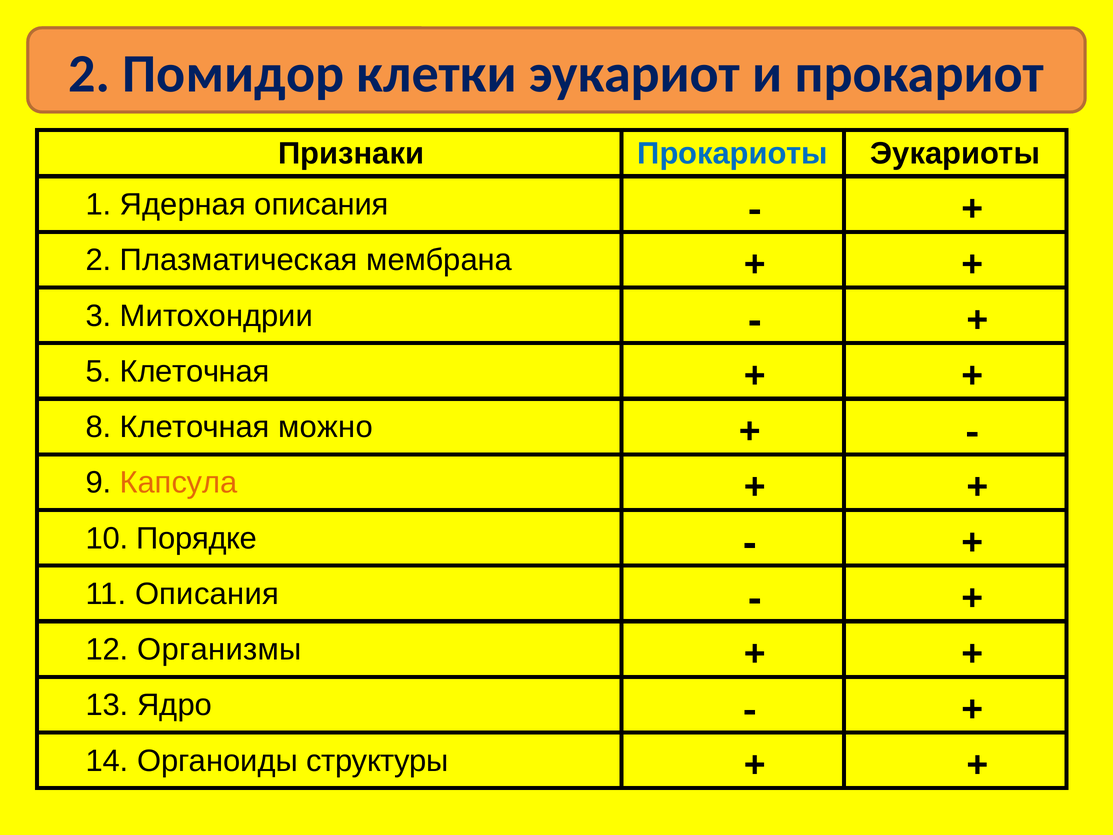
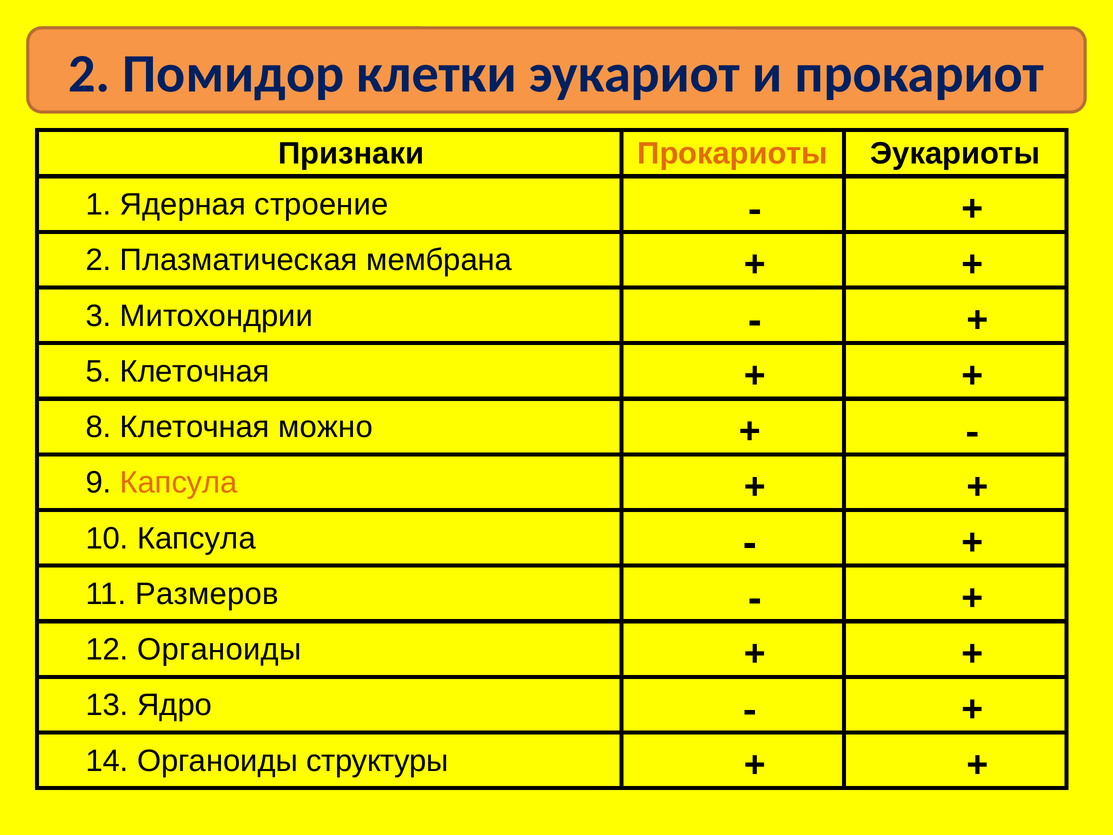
Прокариоты colour: blue -> orange (733, 154)
Ядерная описания: описания -> строение (321, 205)
10 Порядке: Порядке -> Капсула (196, 538)
11 Описания: Описания -> Размеров (207, 594)
12 Организмы: Организмы -> Органоиды (219, 649)
